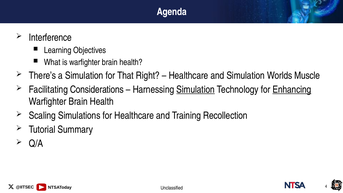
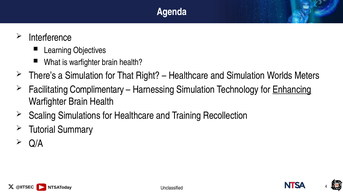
Muscle: Muscle -> Meters (307, 75)
Considerations: Considerations -> Complimentary (97, 89)
Simulation underline: present -> none (196, 89)
